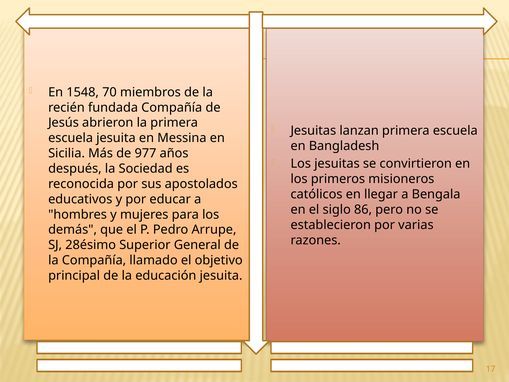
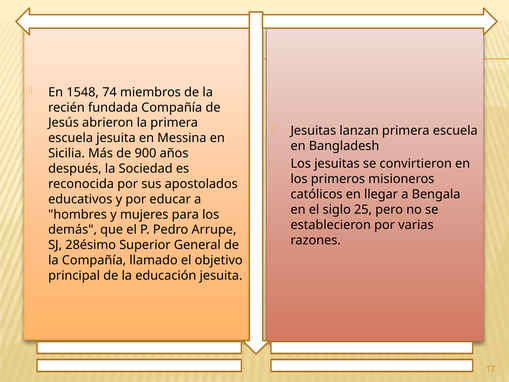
70: 70 -> 74 (109, 92)
977: 977 -> 900 (146, 153)
86: 86 -> 25 (363, 209)
